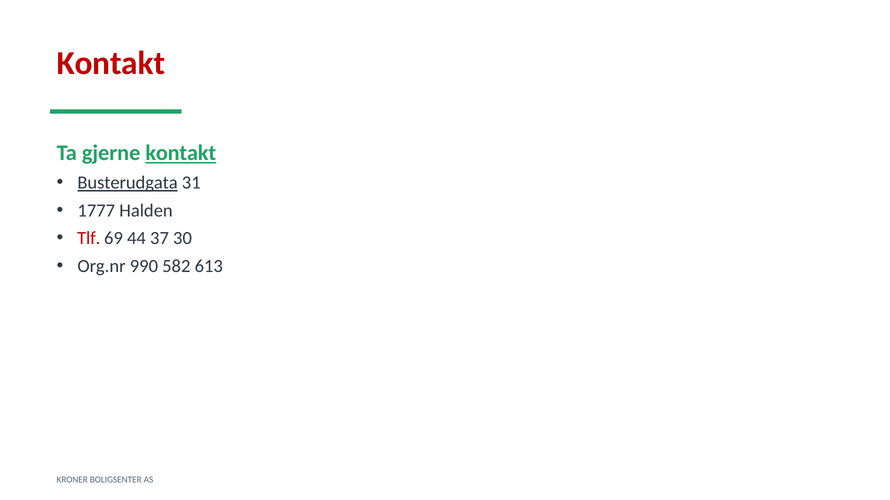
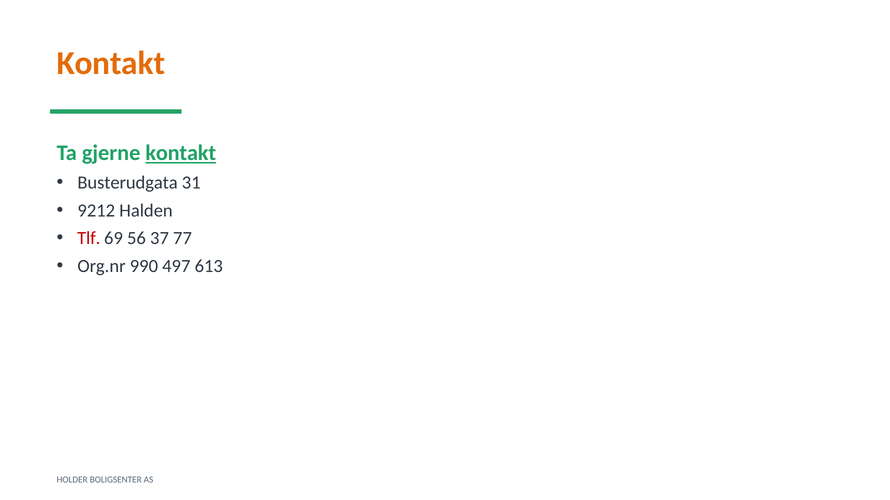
Kontakt colour: red -> orange (111, 64)
Busterudgata underline: present -> none (128, 183)
1777: 1777 -> 9212 (96, 211)
44: 44 -> 56 (136, 239)
30: 30 -> 77 (183, 239)
582: 582 -> 497 (176, 266)
KRONER: KRONER -> HOLDER (72, 480)
